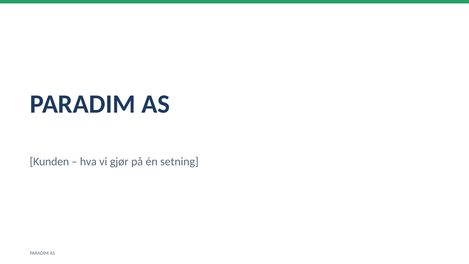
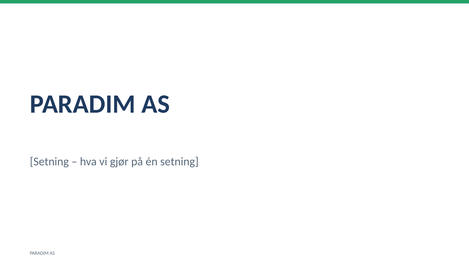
Kunden: Kunden -> Setning (49, 162)
